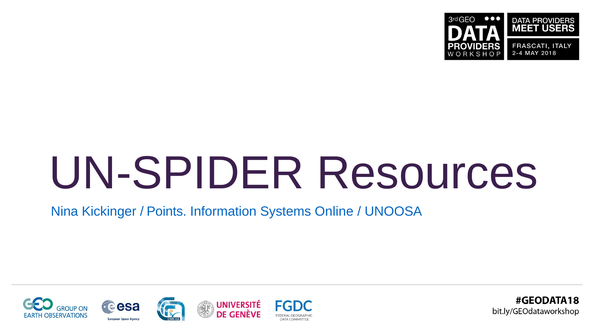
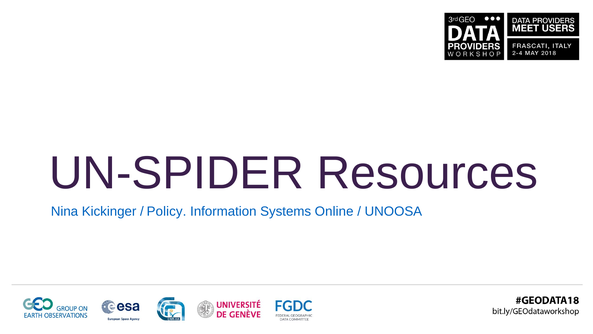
Points: Points -> Policy (167, 211)
